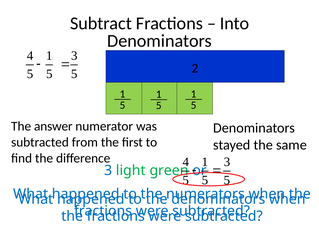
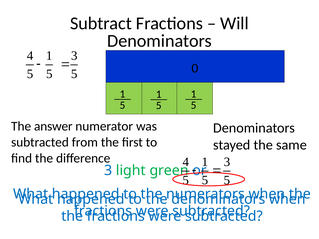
Into: Into -> Will (234, 24)
2: 2 -> 0 (195, 68)
